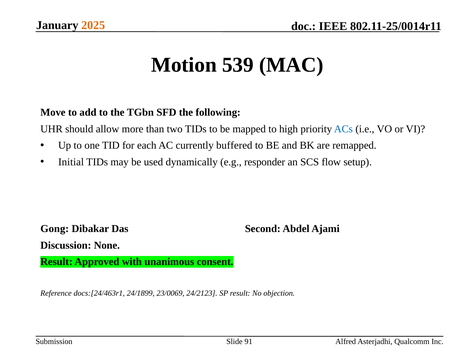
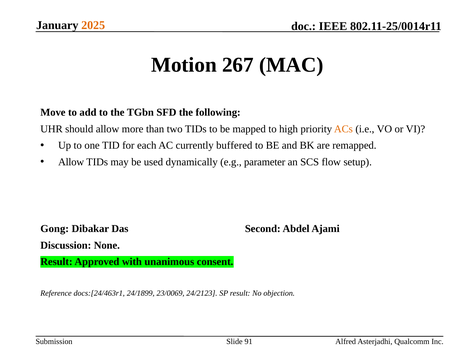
539: 539 -> 267 (238, 65)
ACs colour: blue -> orange (343, 129)
Initial: Initial -> Allow (71, 162)
responder: responder -> parameter (265, 162)
